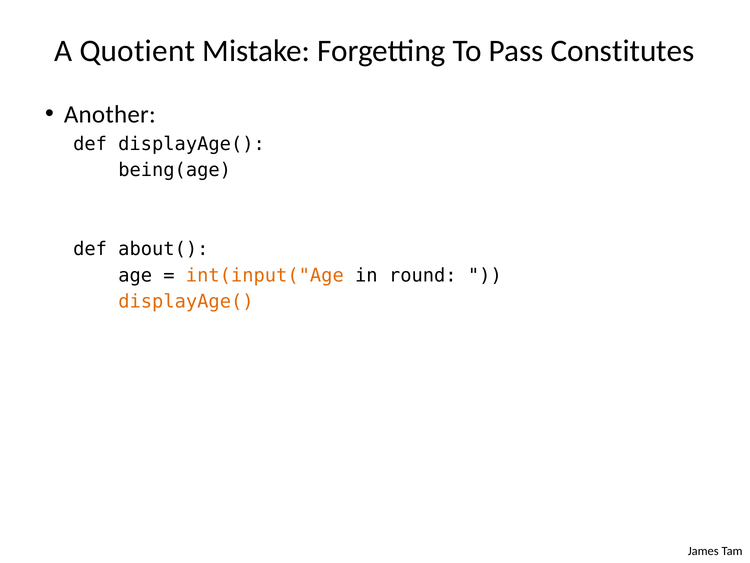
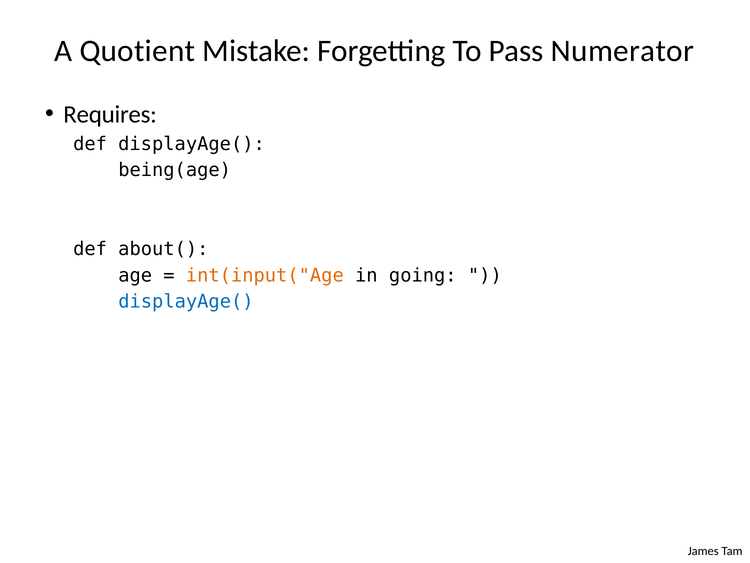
Constitutes: Constitutes -> Numerator (622, 51)
Another: Another -> Requires (110, 114)
round: round -> going (423, 275)
displayAge( colour: orange -> blue (186, 301)
